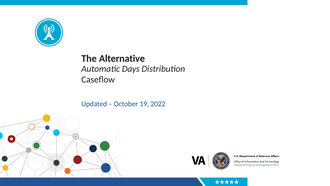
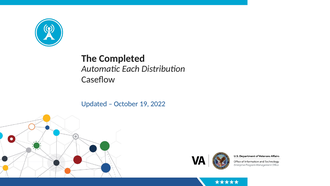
Alternative: Alternative -> Completed (122, 58)
Days: Days -> Each (131, 69)
